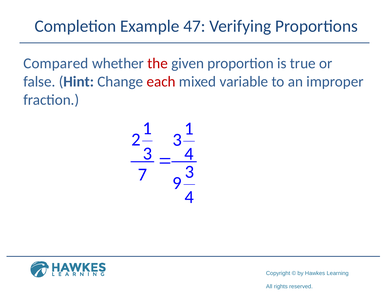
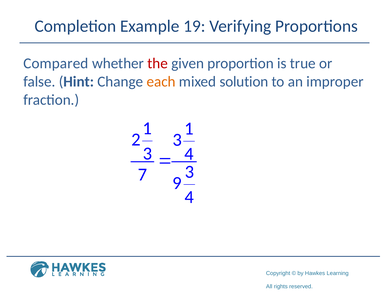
47: 47 -> 19 (194, 26)
each colour: red -> orange (161, 82)
variable: variable -> solution (244, 82)
